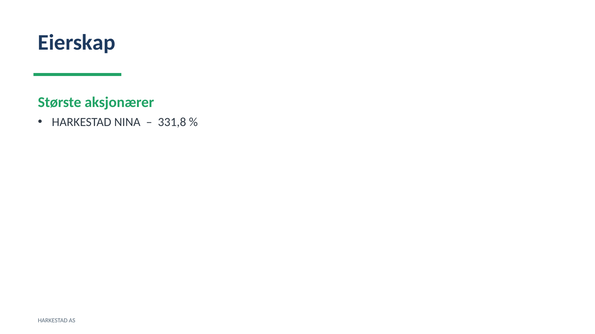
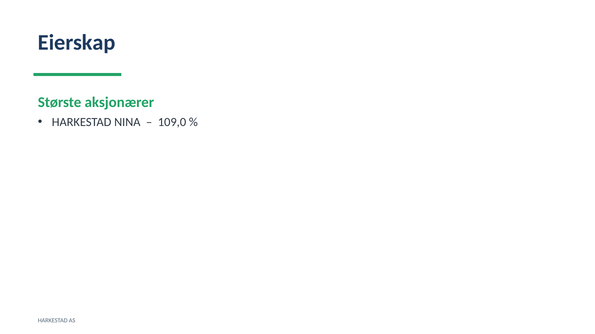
331,8: 331,8 -> 109,0 (172, 122)
